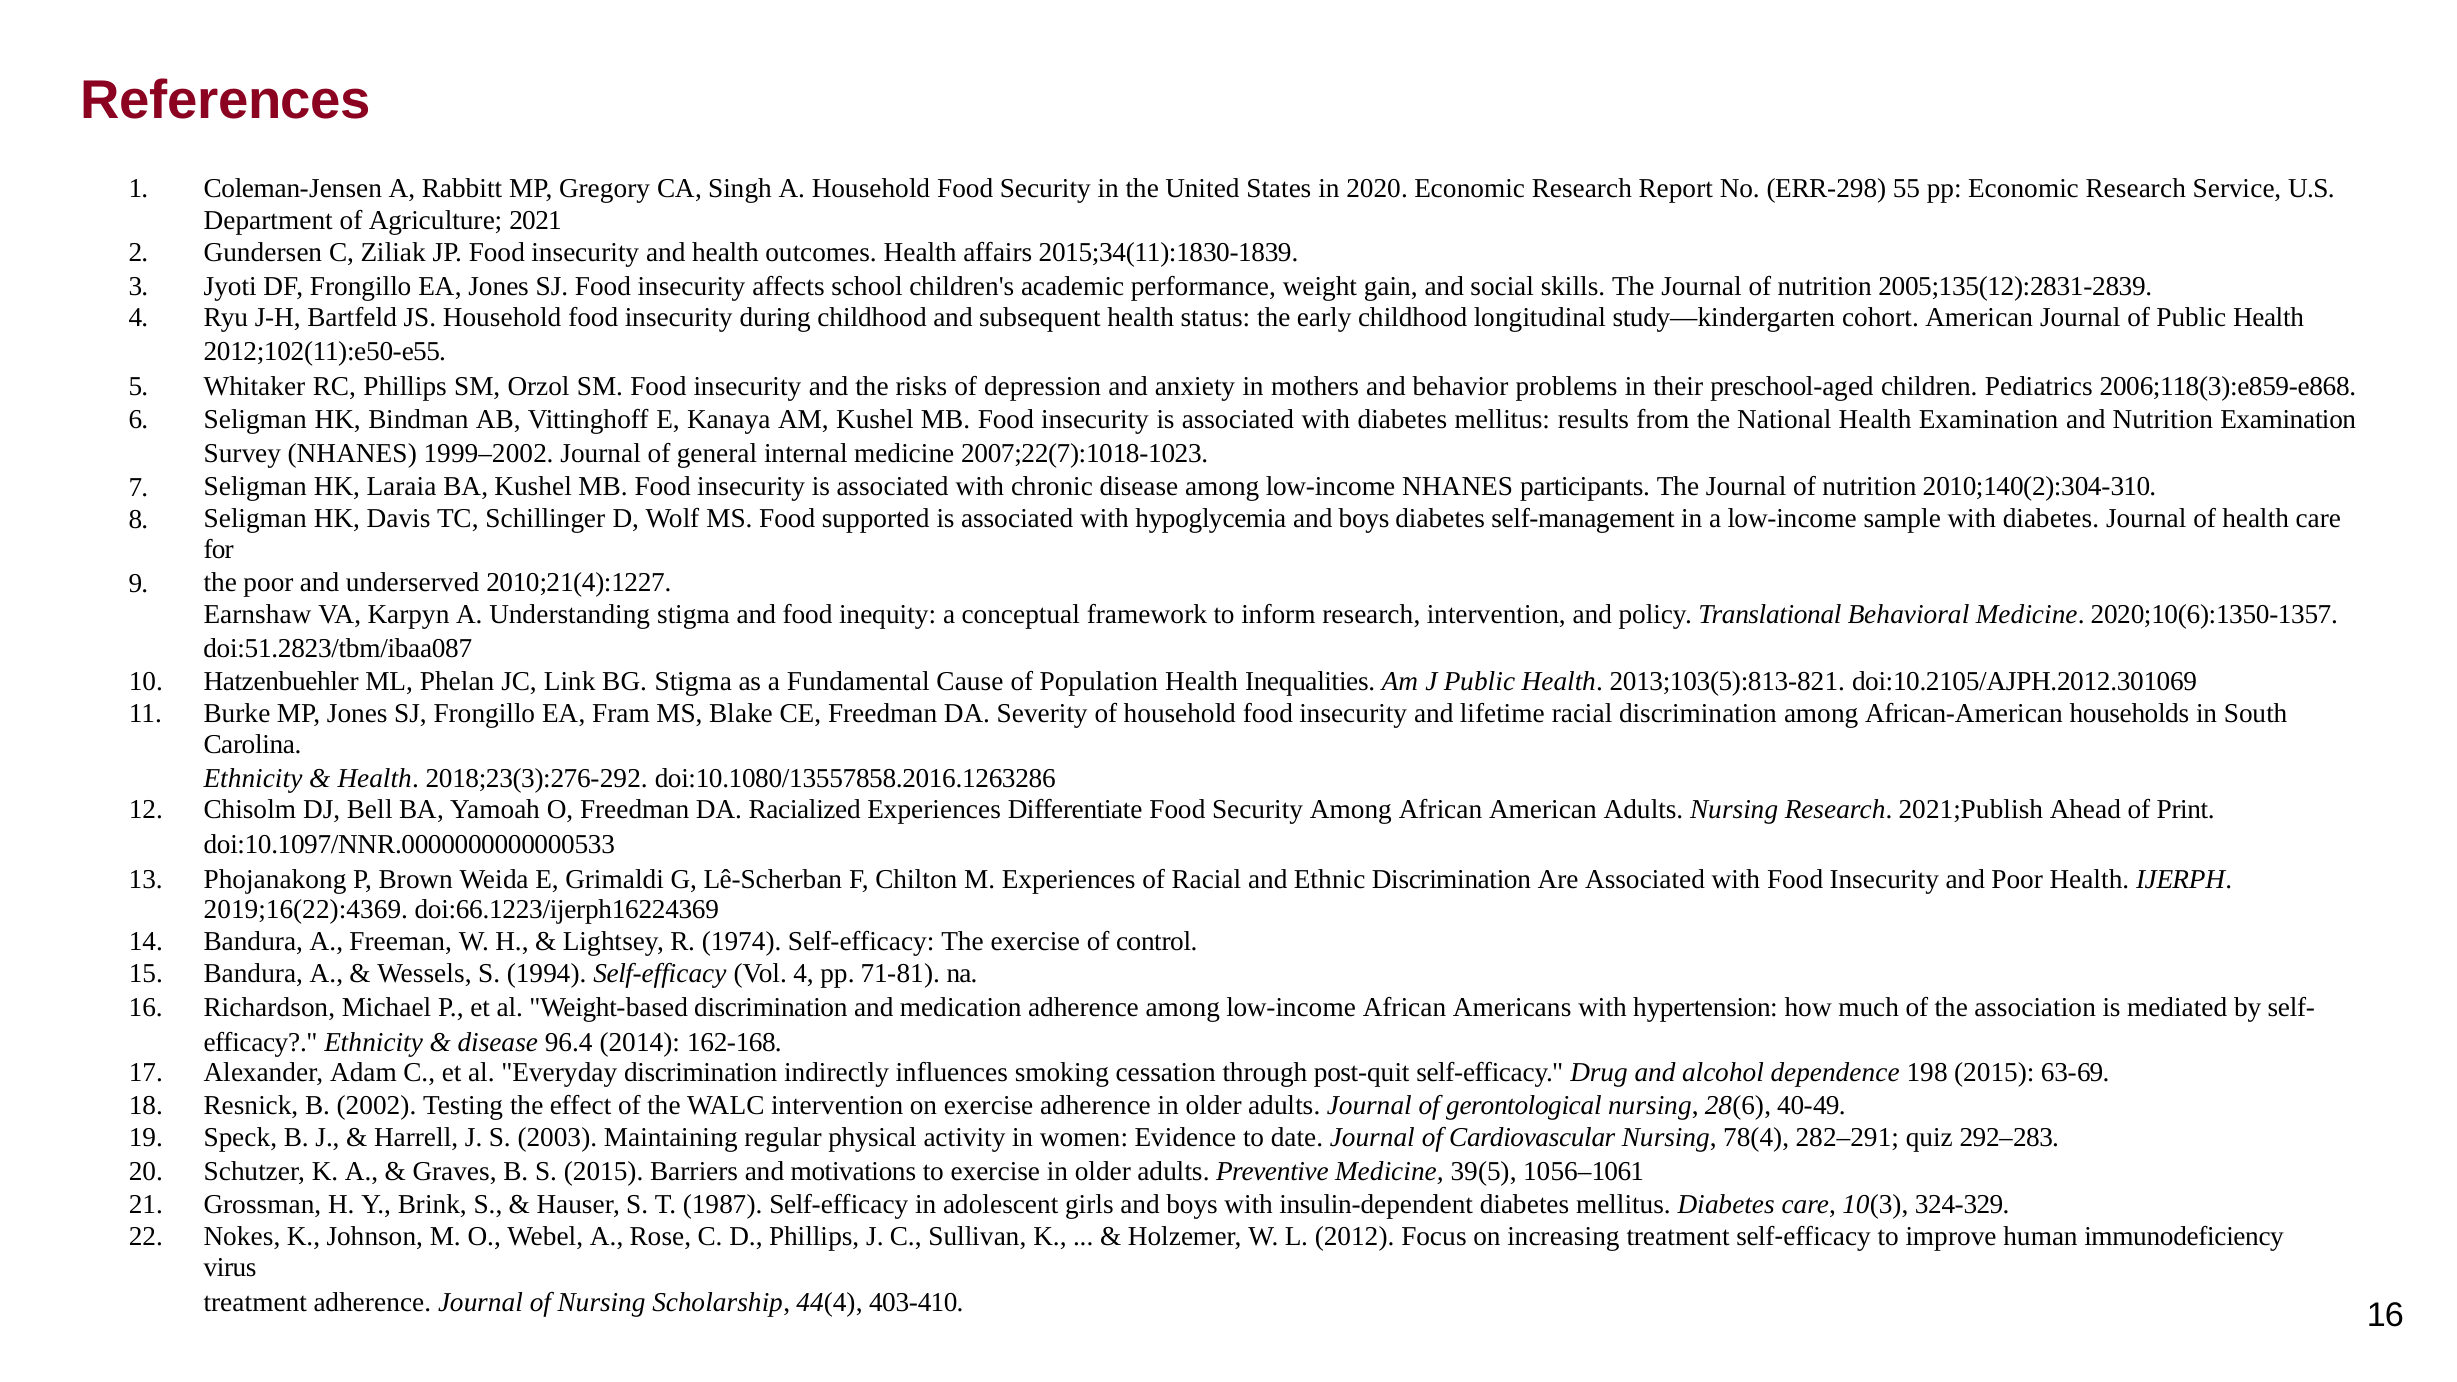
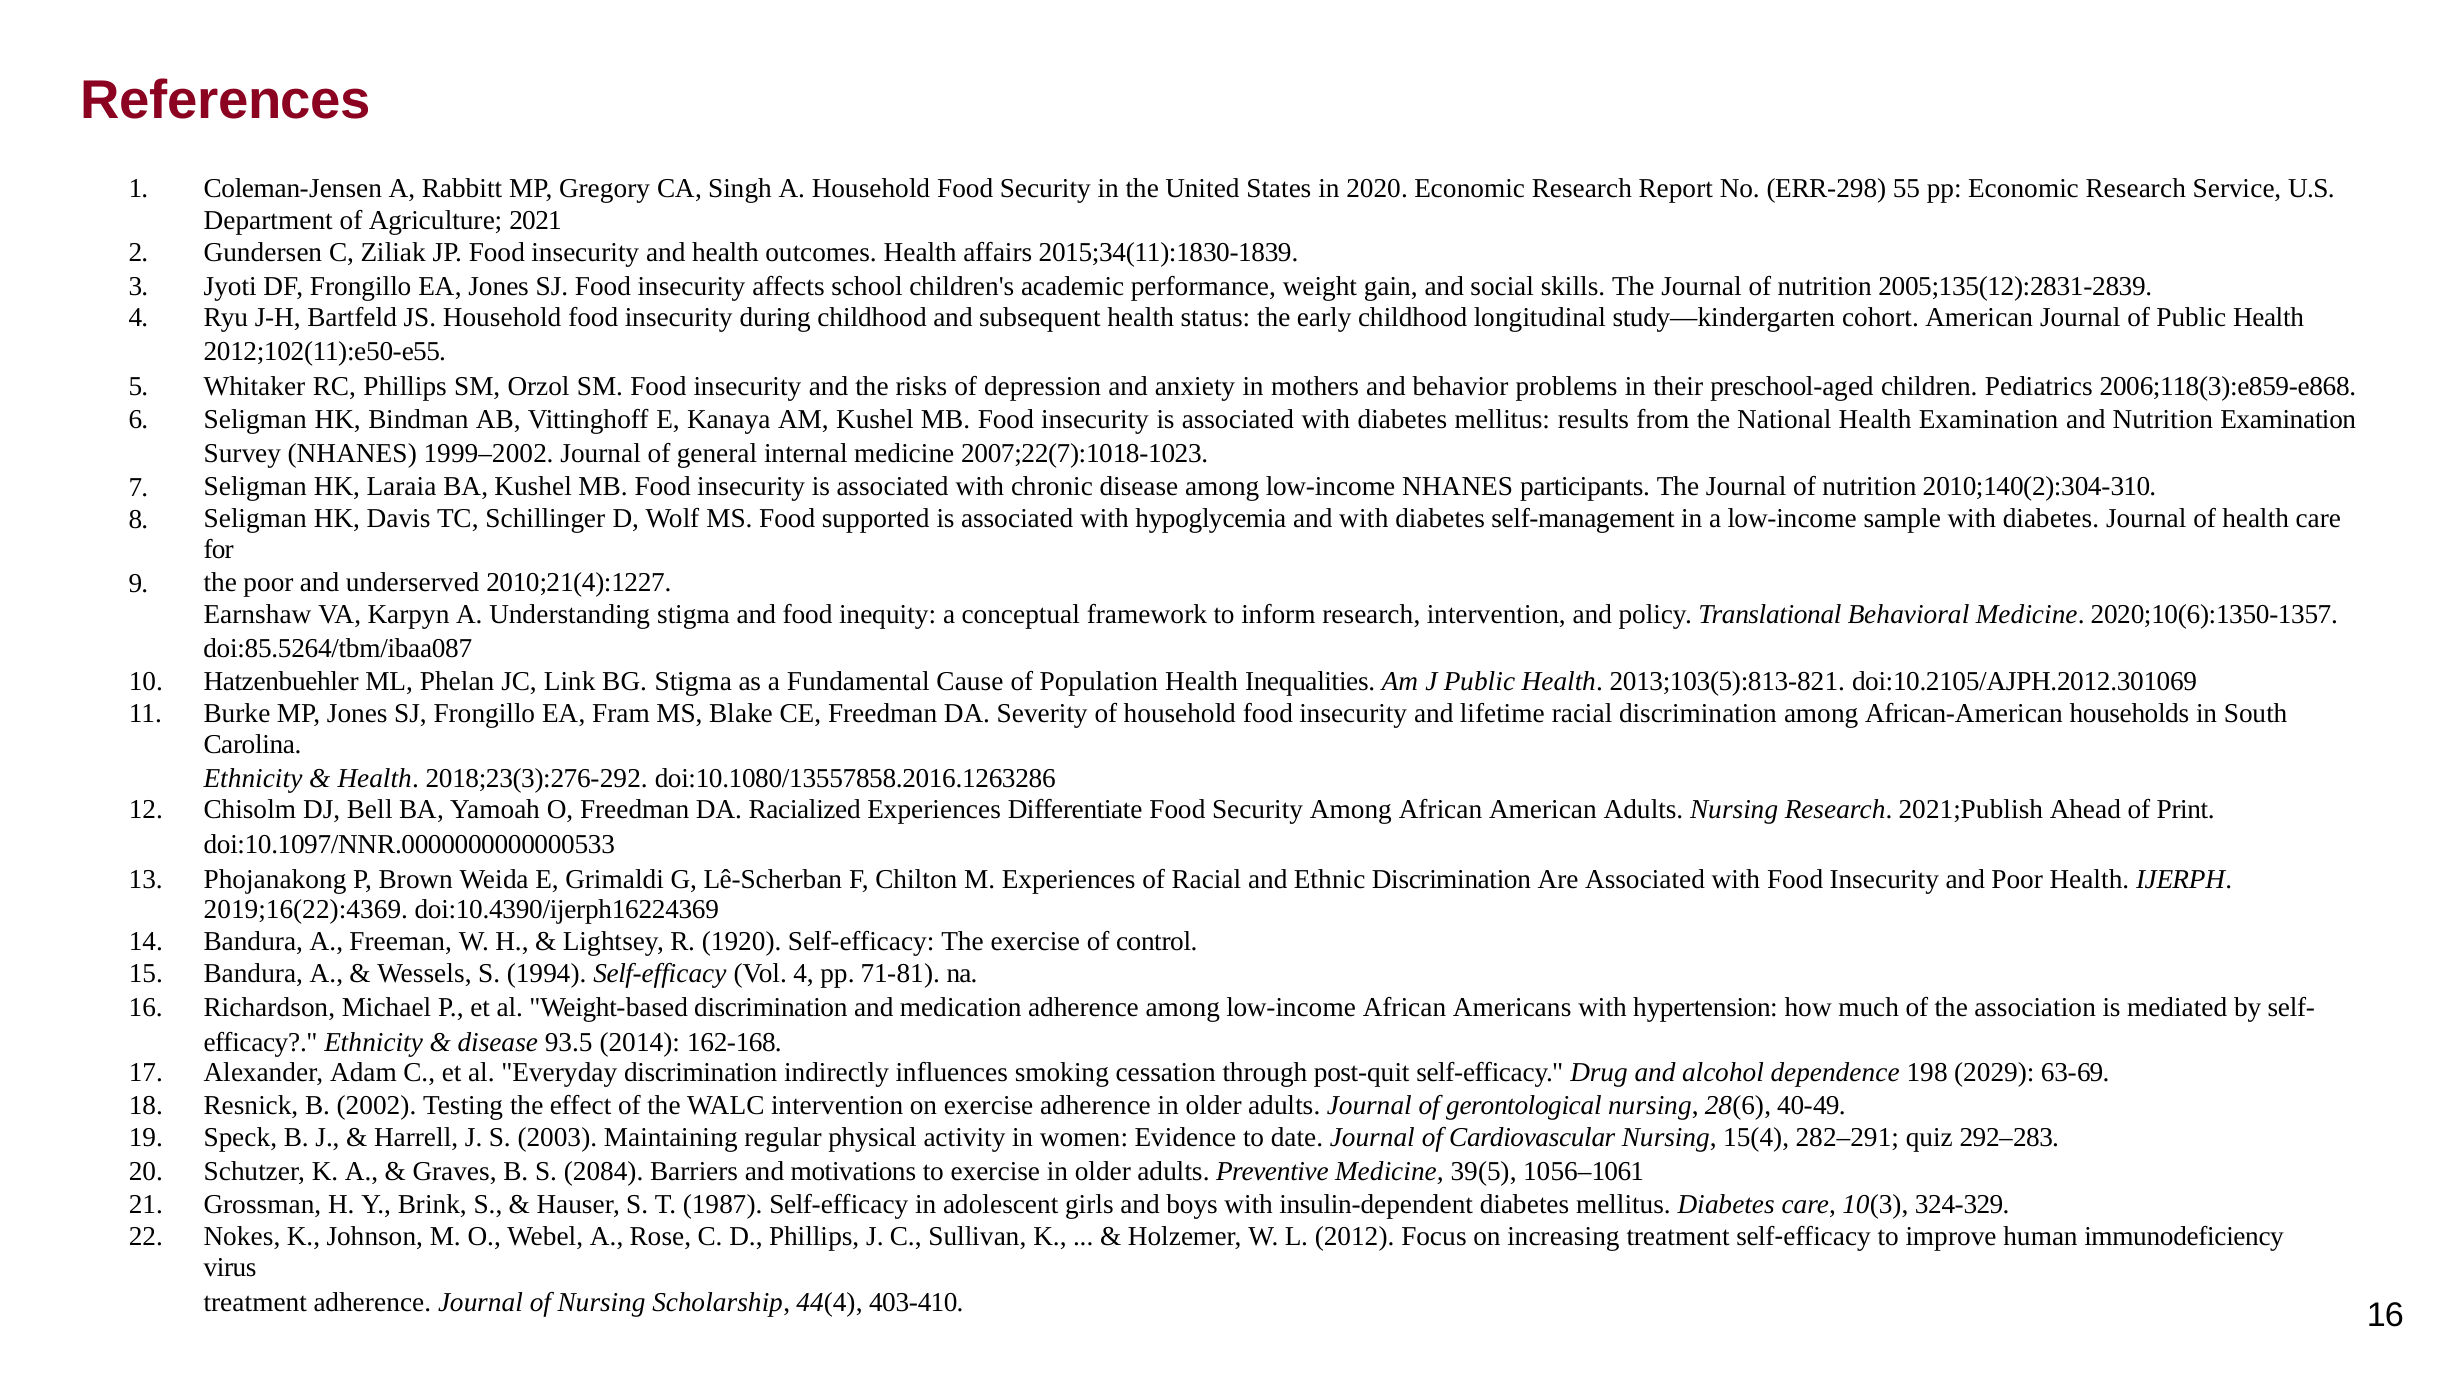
hypoglycemia and boys: boys -> with (1364, 518)
doi:51.2823/tbm/ibaa087: doi:51.2823/tbm/ibaa087 -> doi:85.5264/tbm/ibaa087 (338, 649)
doi:66.1223/ijerph16224369: doi:66.1223/ijerph16224369 -> doi:10.4390/ijerph16224369 (567, 909)
1974: 1974 -> 1920 (742, 942)
96.4: 96.4 -> 93.5 (569, 1042)
198 2015: 2015 -> 2029 (1994, 1072)
78(4: 78(4 -> 15(4 (1756, 1137)
S 2015: 2015 -> 2084 (604, 1172)
